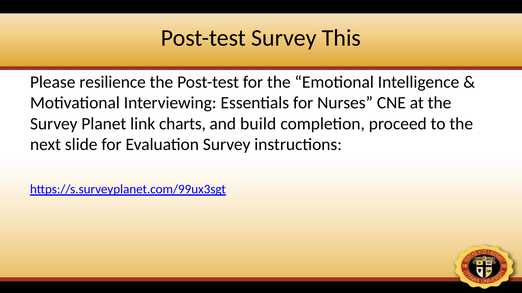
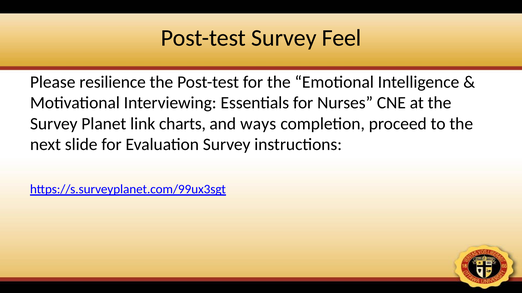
This: This -> Feel (342, 38)
build: build -> ways (258, 124)
